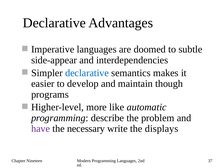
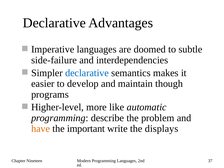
side-appear: side-appear -> side-failure (54, 60)
have colour: purple -> orange (41, 129)
necessary: necessary -> important (86, 129)
